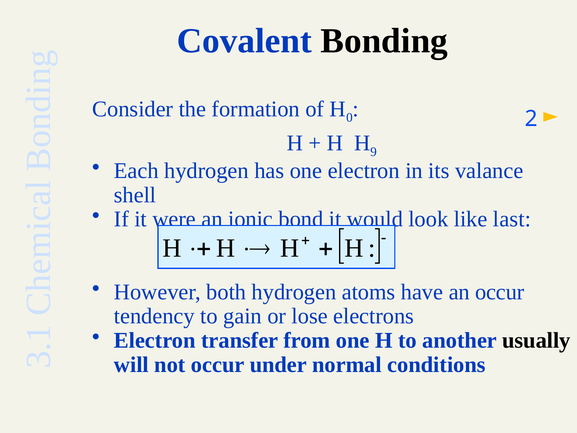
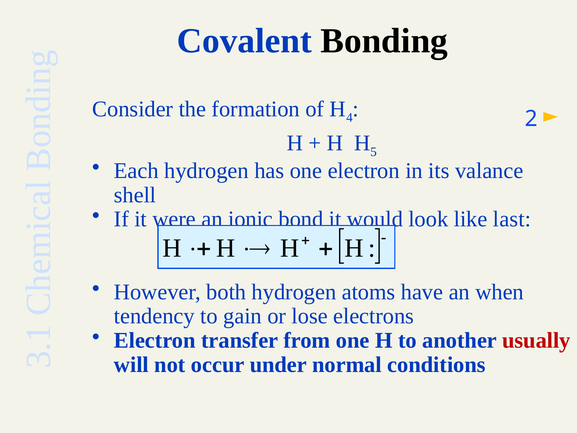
0: 0 -> 4 (349, 118)
9: 9 -> 5 (374, 152)
an occur: occur -> when (500, 292)
usually colour: black -> red (536, 340)
